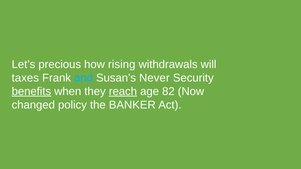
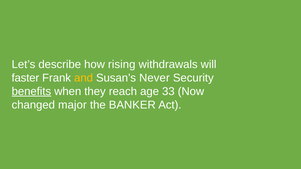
precious: precious -> describe (60, 64)
taxes: taxes -> faster (25, 78)
and colour: light blue -> yellow (84, 78)
reach underline: present -> none (123, 92)
82: 82 -> 33 (168, 92)
policy: policy -> major (72, 105)
